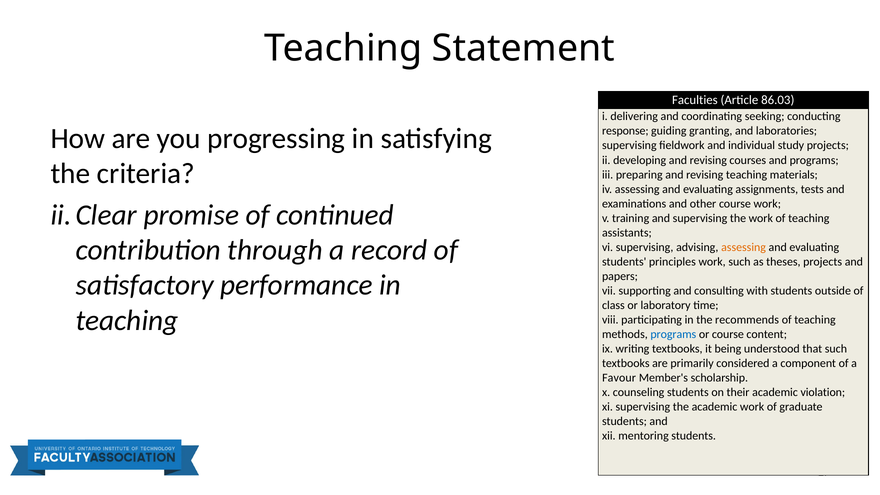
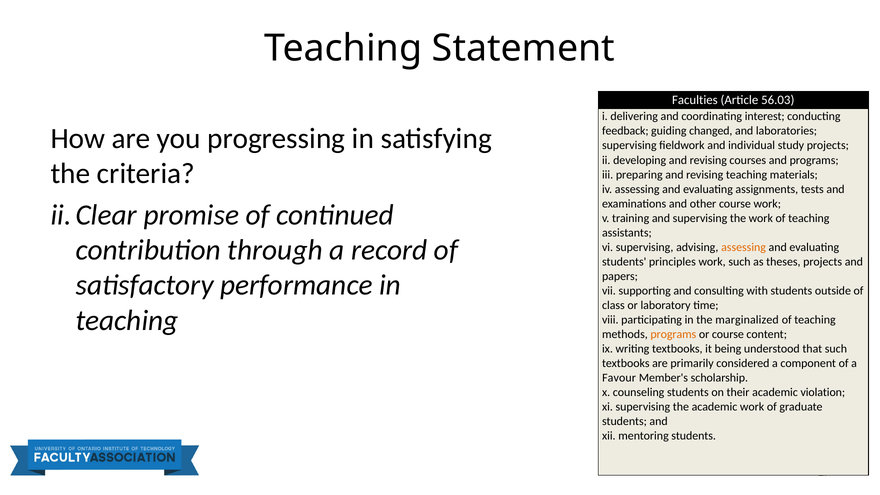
86.03: 86.03 -> 56.03 (778, 100)
seeking: seeking -> interest (765, 117)
response: response -> feedback (625, 131)
granting: granting -> changed (711, 131)
recommends: recommends -> marginalized (747, 320)
programs colour: blue -> orange (673, 334)
